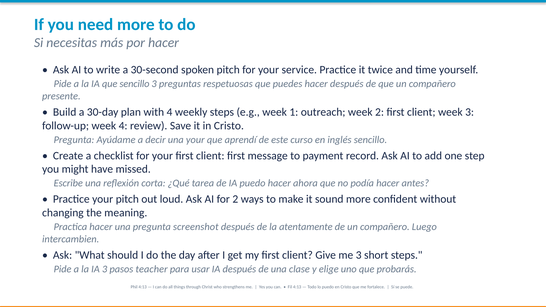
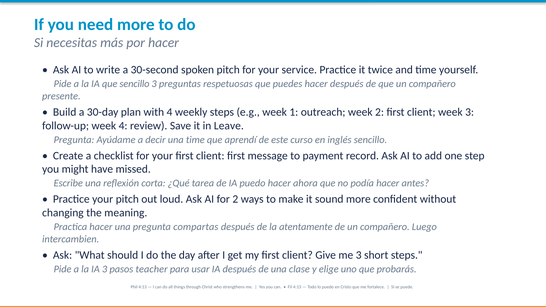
in Cristo: Cristo -> Leave (229, 126)
una your: your -> time (195, 140)
screenshot: screenshot -> compartas (196, 227)
